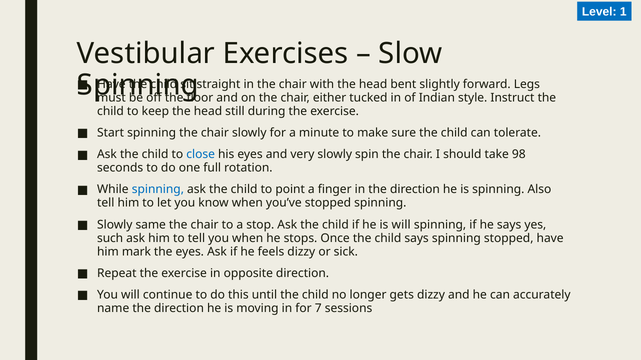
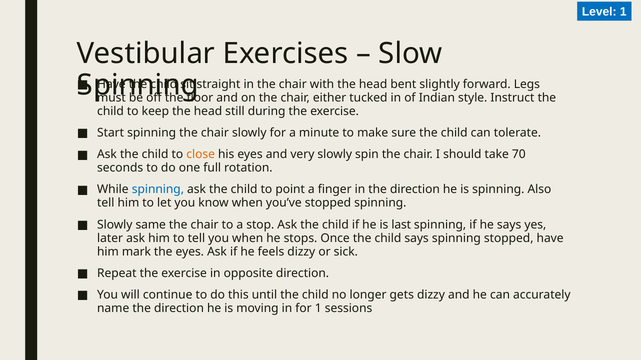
close colour: blue -> orange (201, 155)
98: 98 -> 70 (519, 155)
is will: will -> last (401, 225)
such: such -> later (110, 238)
for 7: 7 -> 1 (318, 309)
